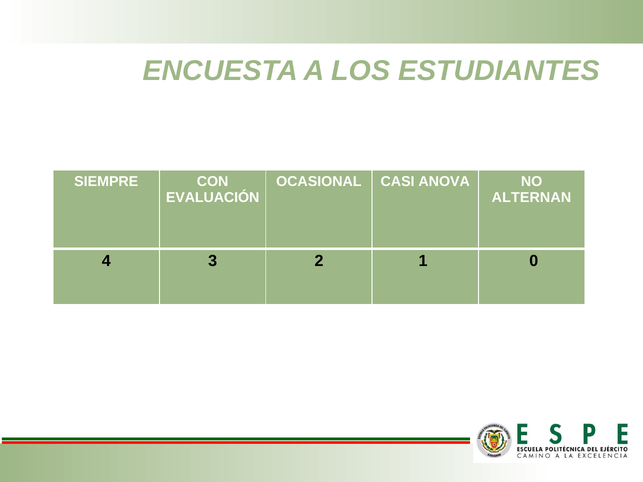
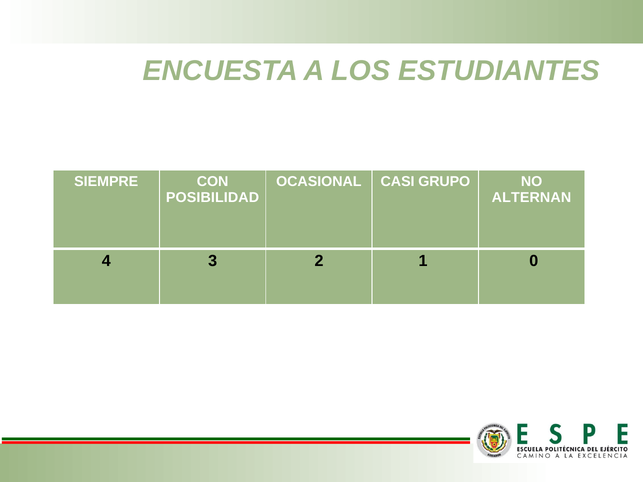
ANOVA: ANOVA -> GRUPO (444, 182)
EVALUACIÓN: EVALUACIÓN -> POSIBILIDAD (213, 197)
